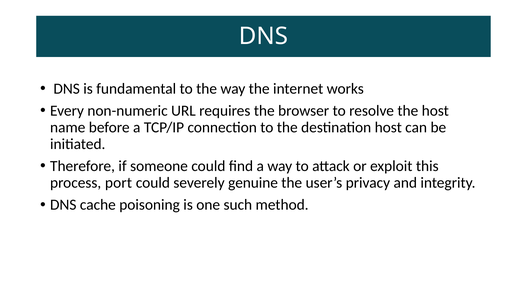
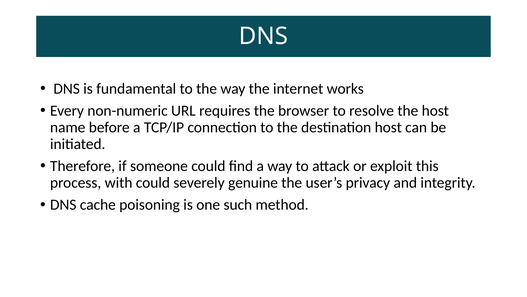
port: port -> with (119, 182)
